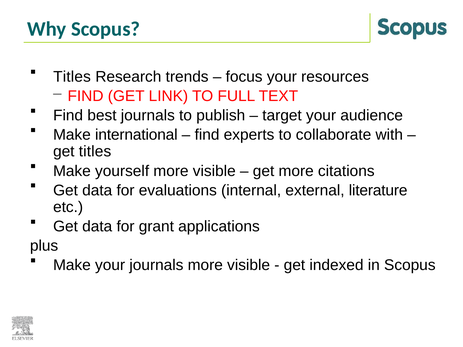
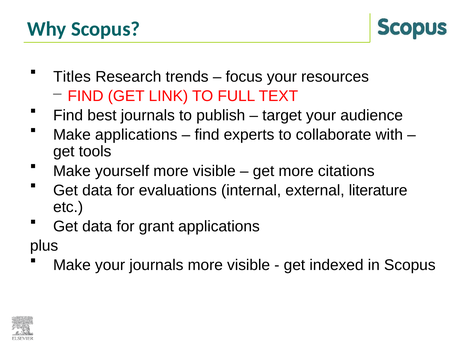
Make international: international -> applications (136, 135)
get titles: titles -> tools (95, 152)
